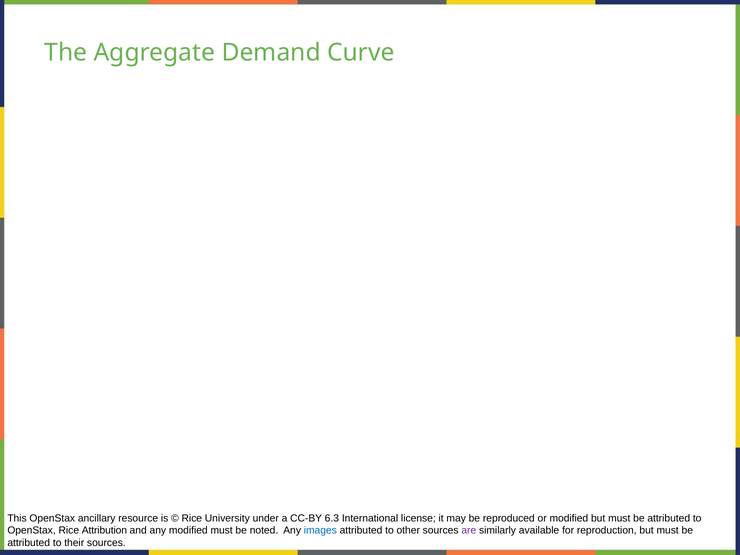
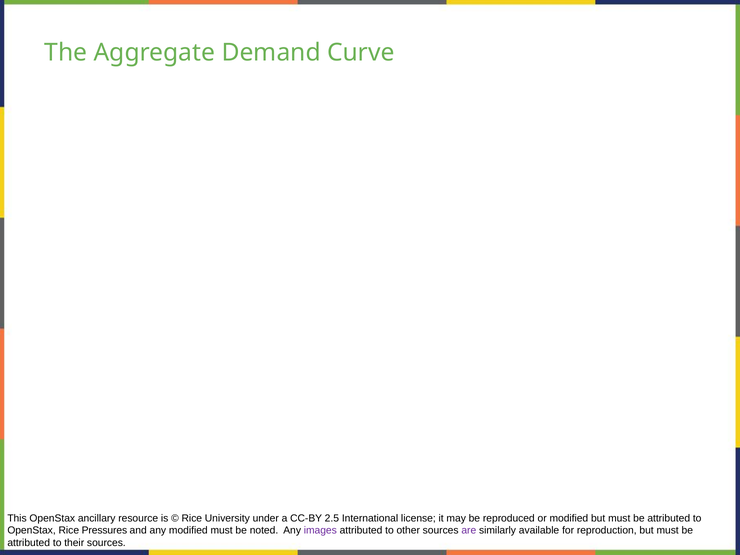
6.3: 6.3 -> 2.5 (332, 518)
Attribution: Attribution -> Pressures (104, 531)
images colour: blue -> purple (320, 531)
